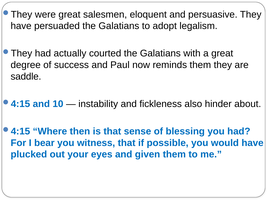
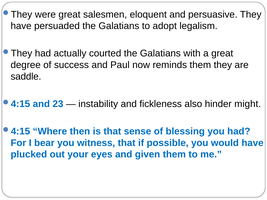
10: 10 -> 23 (58, 104)
about: about -> might (248, 104)
